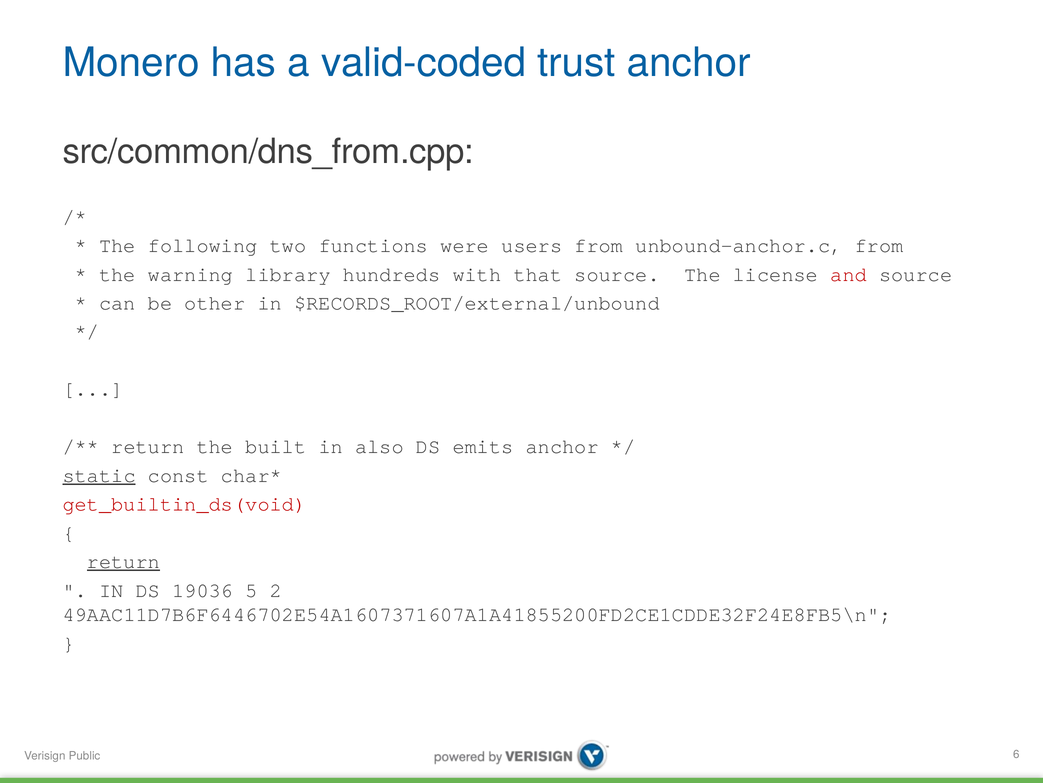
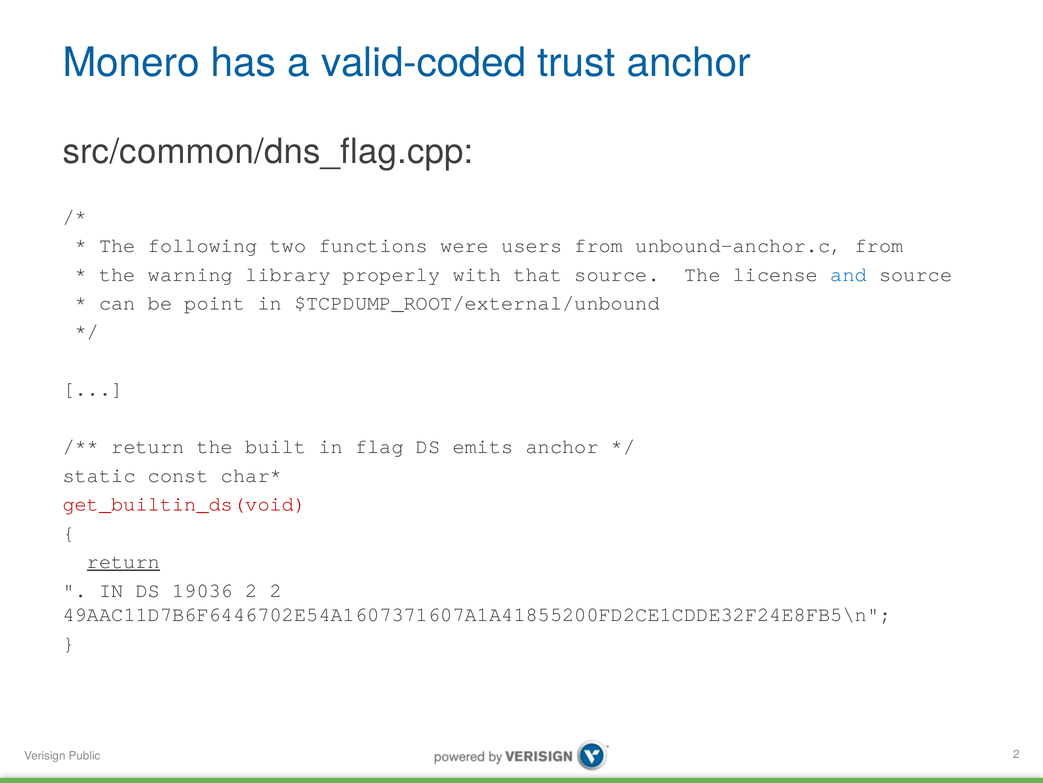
src/common/dns_from.cpp: src/common/dns_from.cpp -> src/common/dns_flag.cpp (268, 152)
hundreds: hundreds -> properly (392, 274)
and colour: red -> blue (849, 274)
other: other -> point (215, 303)
$RECORDS_ROOT/external/unbound: $RECORDS_ROOT/external/unbound -> $TCPDUMP_ROOT/external/unbound (477, 303)
also: also -> flag (379, 446)
static underline: present -> none (99, 475)
19036 5: 5 -> 2 (252, 590)
6: 6 -> 2 (1016, 754)
